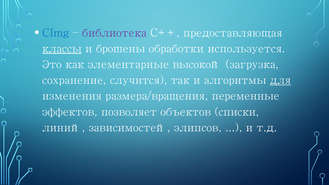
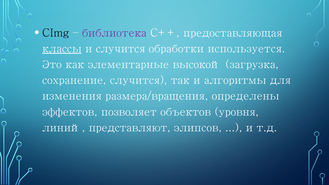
CImg colour: blue -> black (56, 33)
и брошены: брошены -> случится (121, 49)
для underline: present -> none (280, 80)
переменные: переменные -> определены (245, 96)
списки: списки -> уровня (237, 112)
зависимостей: зависимостей -> представляют (130, 128)
